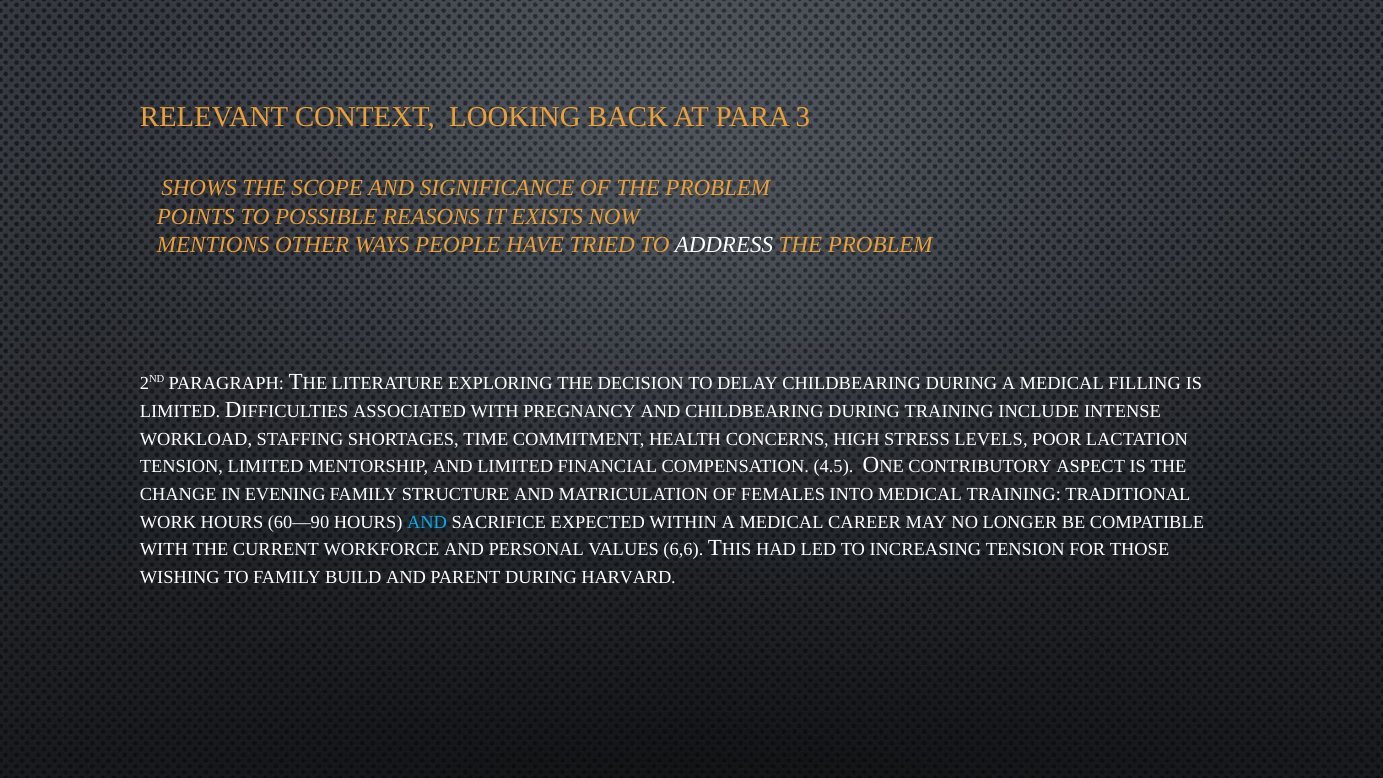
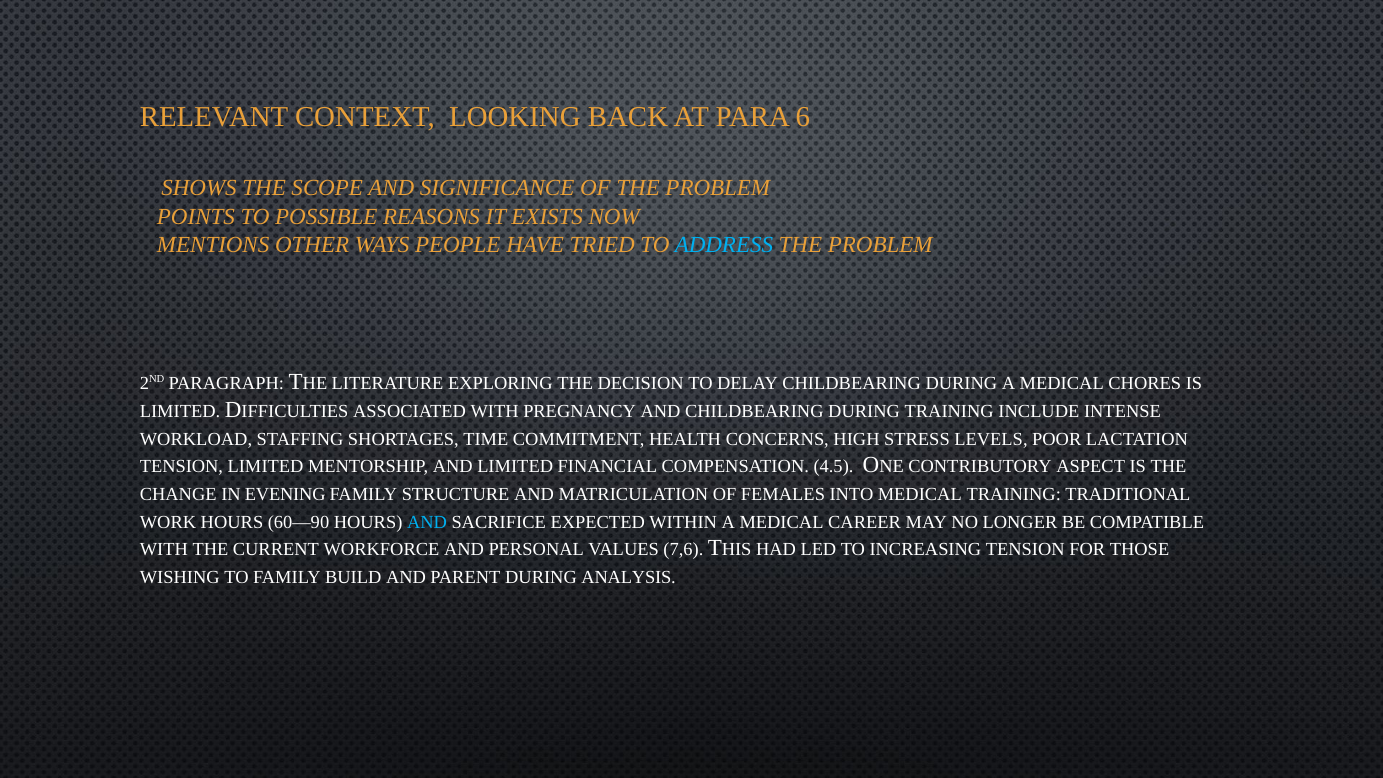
3: 3 -> 6 (803, 117)
ADDRESS colour: white -> light blue (724, 244)
FILLING: FILLING -> CHORES (1145, 384)
6,6: 6,6 -> 7,6 (683, 550)
HARVARD: HARVARD -> ANALYSIS (629, 577)
